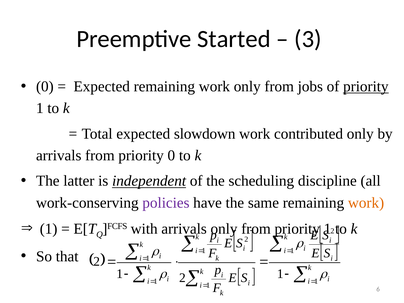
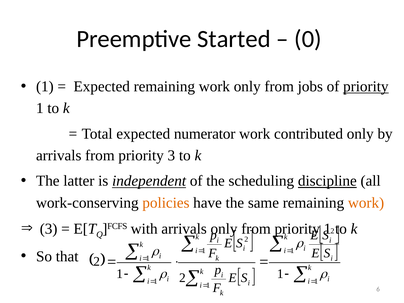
3: 3 -> 0 (308, 39)
0: 0 -> 1 (45, 87)
slowdown: slowdown -> numerator (205, 134)
priority 0: 0 -> 3 (171, 156)
discipline underline: none -> present (327, 181)
policies colour: purple -> orange (166, 203)
1: 1 -> 3 (49, 229)
